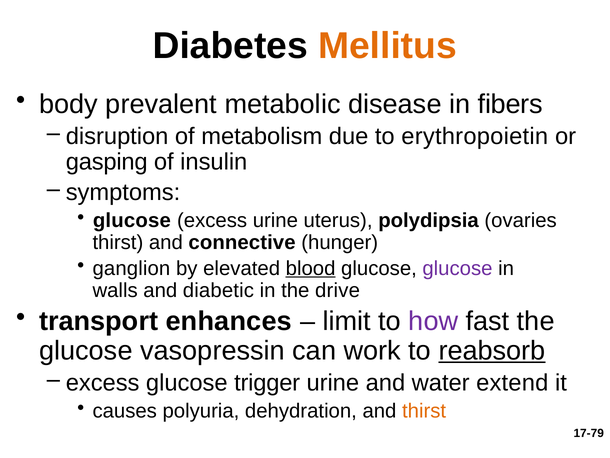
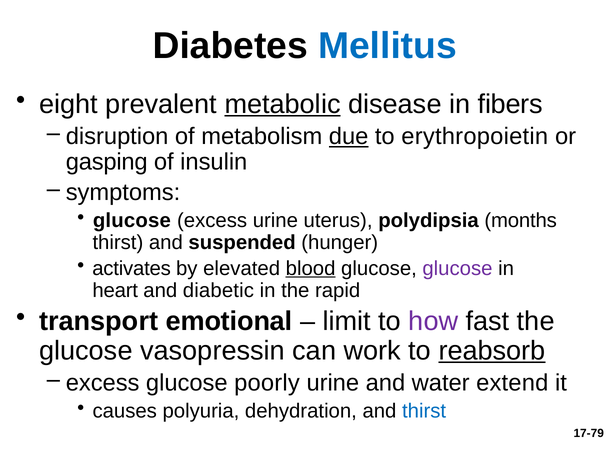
Mellitus colour: orange -> blue (387, 46)
body: body -> eight (69, 104)
metabolic underline: none -> present (283, 104)
due underline: none -> present (349, 136)
ovaries: ovaries -> months (521, 220)
connective: connective -> suspended (242, 242)
ganglion: ganglion -> activates (132, 268)
walls: walls -> heart (115, 290)
drive: drive -> rapid (338, 290)
enhances: enhances -> emotional (229, 321)
trigger: trigger -> poorly (267, 383)
thirst colour: orange -> blue (424, 410)
